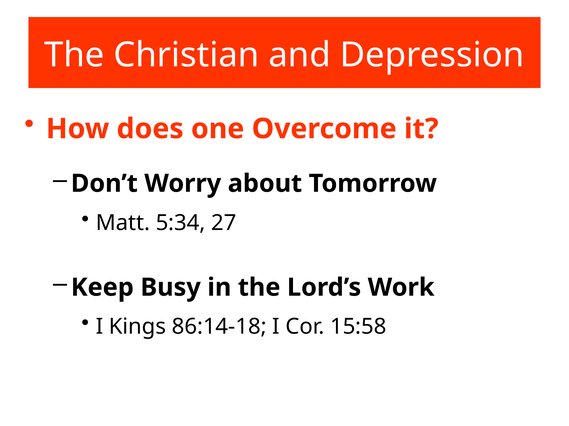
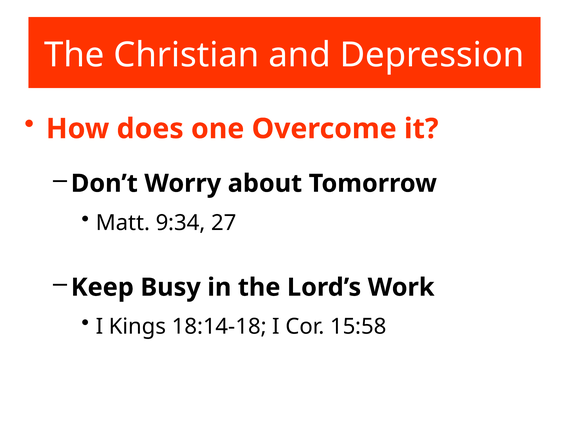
5:34: 5:34 -> 9:34 (181, 223)
86:14-18: 86:14-18 -> 18:14-18 (219, 327)
